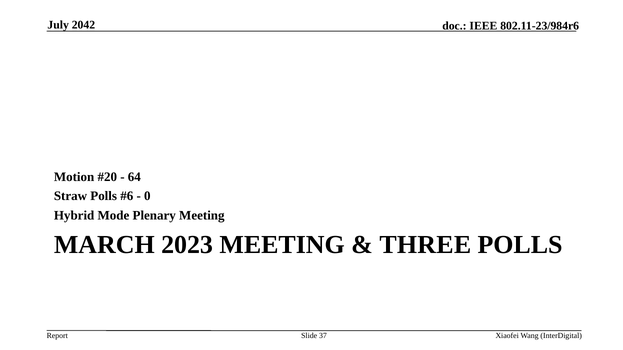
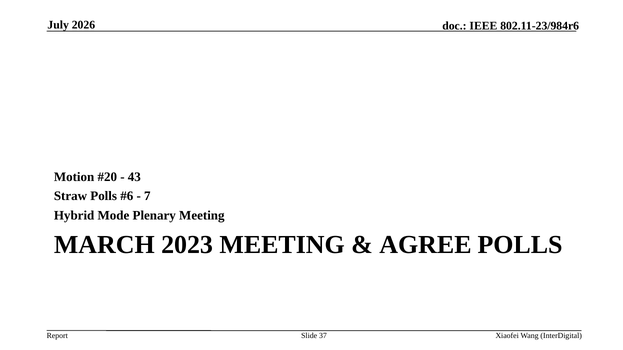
2042: 2042 -> 2026 (83, 25)
64: 64 -> 43 (134, 177)
0: 0 -> 7 (147, 196)
THREE: THREE -> AGREE (425, 245)
